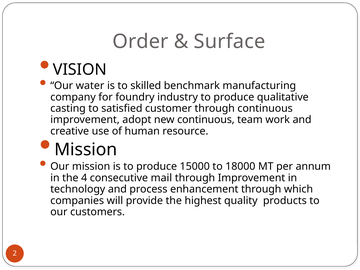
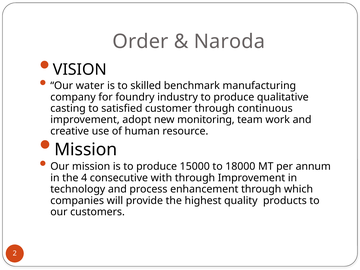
Surface: Surface -> Naroda (229, 42)
new continuous: continuous -> monitoring (206, 120)
mail: mail -> with (161, 178)
